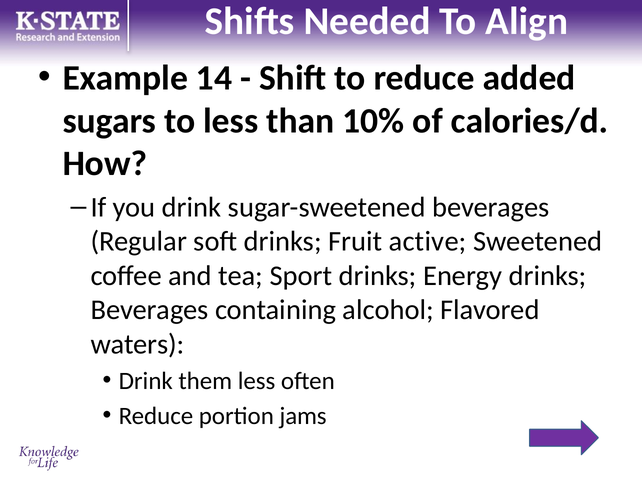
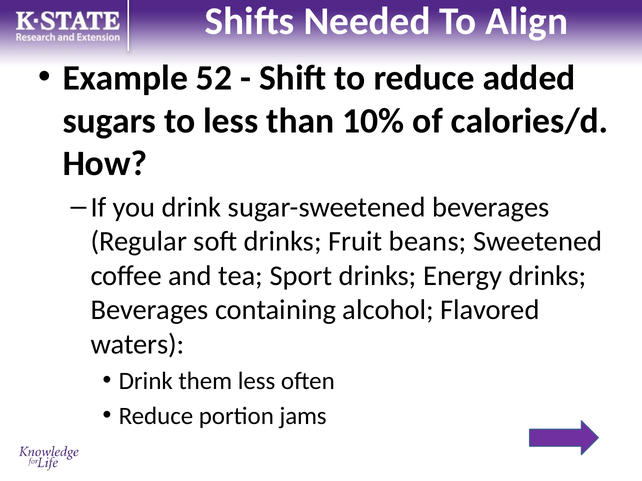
14: 14 -> 52 (214, 78)
active: active -> beans (428, 242)
